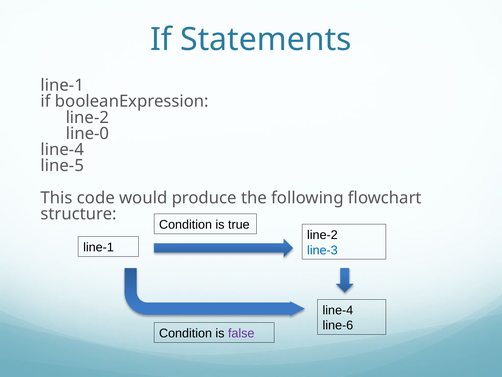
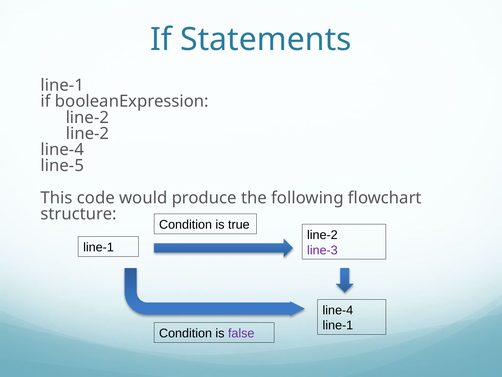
line-0: line-0 -> line-2 (87, 133)
line-3 colour: blue -> purple (322, 250)
line-6: line-6 -> line-1 (338, 325)
